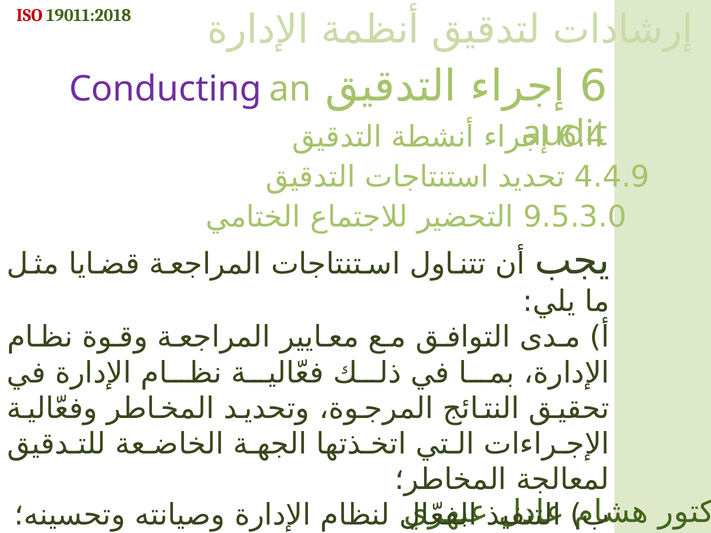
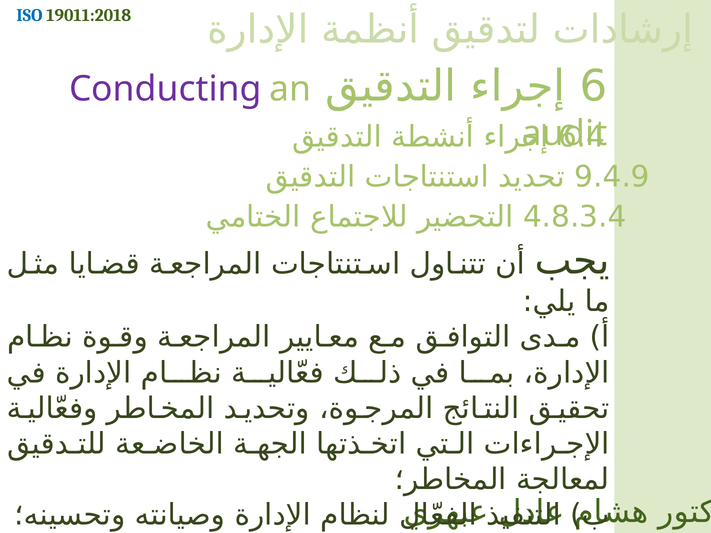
ISO colour: red -> blue (29, 15)
4.4.9: 4.4.9 -> 9.4.9 (612, 177)
9.5.3.0: 9.5.3.0 -> 4.8.3.4 (575, 217)
